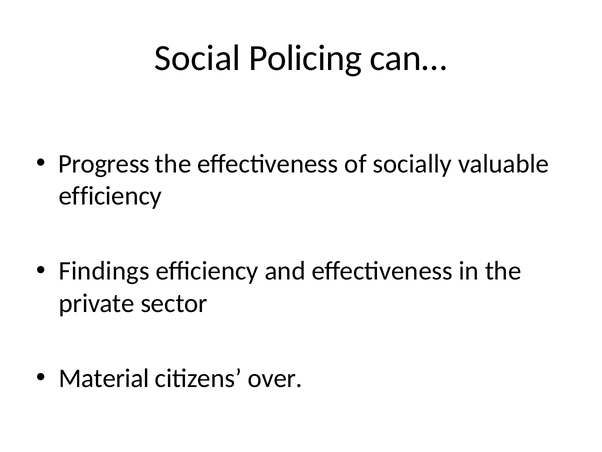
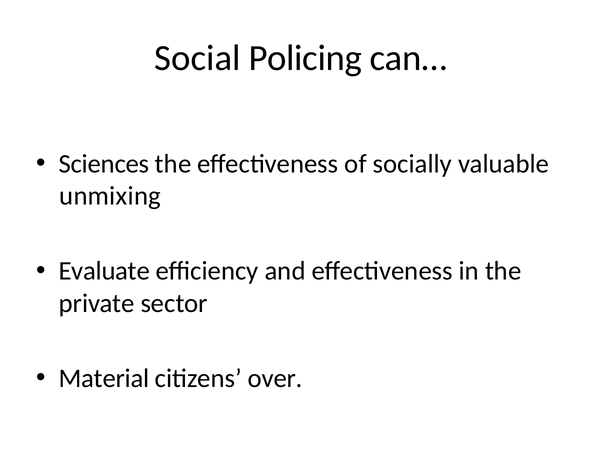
Progress: Progress -> Sciences (104, 164)
efficiency: efficiency -> unmixing (110, 196)
Findings: Findings -> Evaluate (104, 271)
